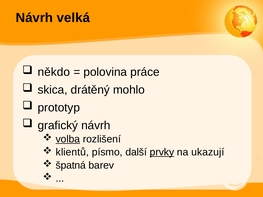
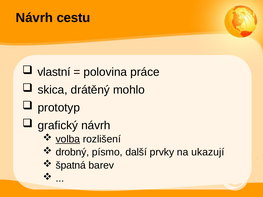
velká: velká -> cestu (74, 18)
někdo: někdo -> vlastní (54, 72)
klientů: klientů -> drobný (72, 152)
prvky underline: present -> none (162, 152)
